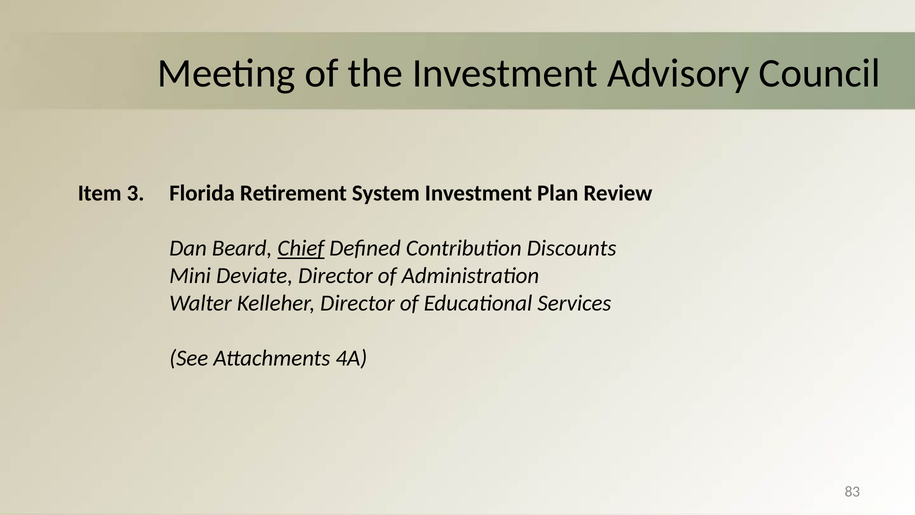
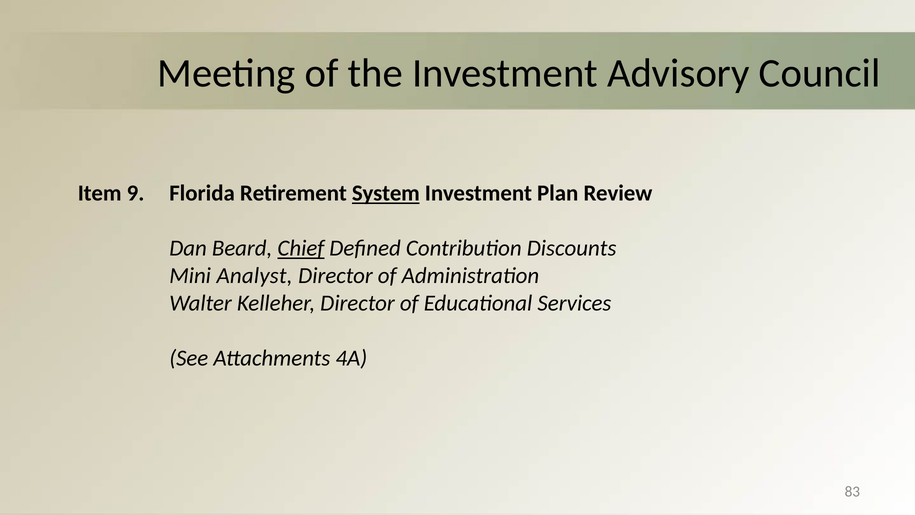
3: 3 -> 9 (136, 193)
System underline: none -> present (386, 193)
Deviate: Deviate -> Analyst (255, 276)
